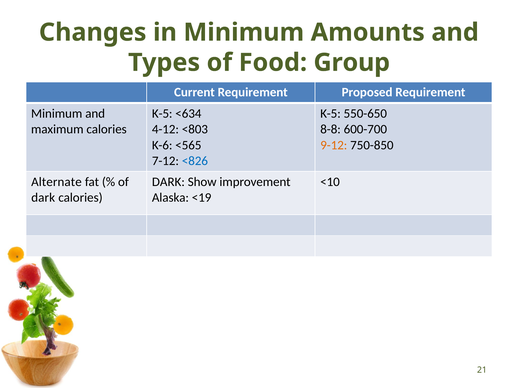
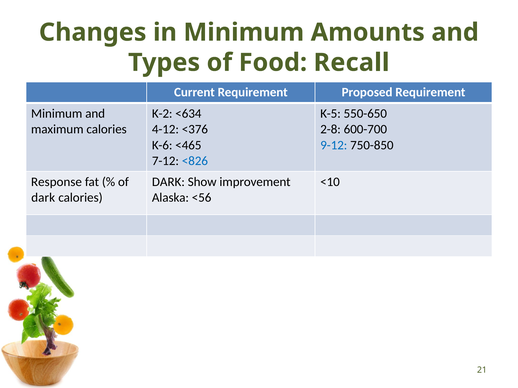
Group: Group -> Recall (352, 63)
K-5: K-5 -> K-2 (162, 114)
<803: <803 -> <376 (195, 129)
8-8: 8-8 -> 2-8 (331, 129)
<565: <565 -> <465 (188, 145)
9-12 colour: orange -> blue (334, 145)
Alternate: Alternate -> Response (56, 182)
<19: <19 -> <56 (202, 198)
